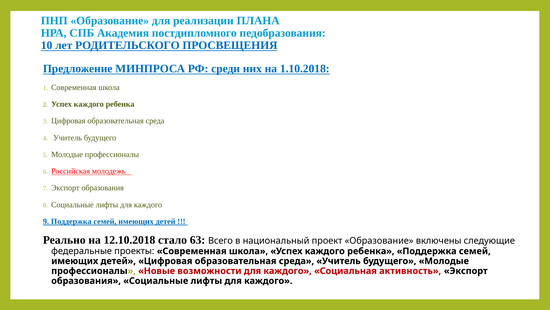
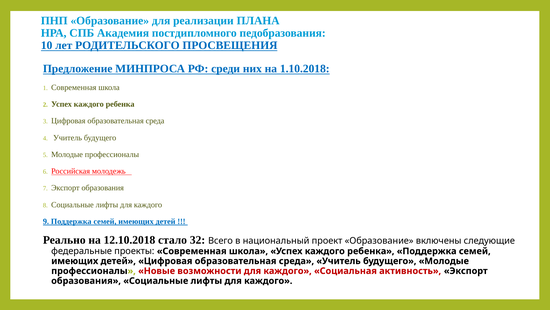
63: 63 -> 32 (198, 240)
